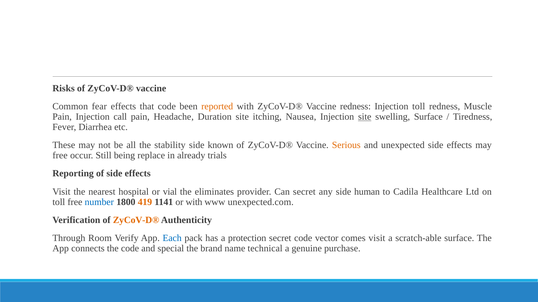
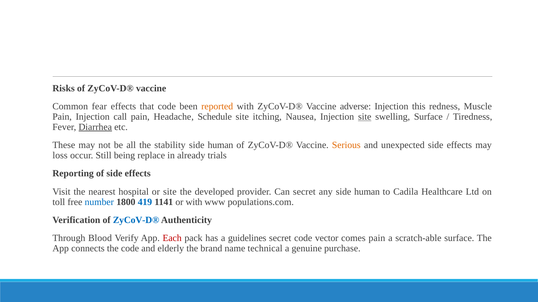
Vaccine redness: redness -> adverse (355, 107)
Injection toll: toll -> this (419, 107)
Duration: Duration -> Schedule (215, 117)
Diarrhea underline: none -> present (95, 127)
known: known -> human (220, 145)
free: free -> loss (60, 156)
or vial: vial -> site (170, 192)
eliminates: eliminates -> developed (214, 192)
419 colour: orange -> blue (145, 202)
unexpected.com: unexpected.com -> populations.com (261, 202)
ZyCoV-D® colour: orange -> blue (136, 220)
Room: Room -> Blood (100, 239)
Each colour: blue -> red (172, 239)
protection: protection -> guidelines (247, 239)
comes visit: visit -> pain (377, 239)
special: special -> elderly (171, 249)
